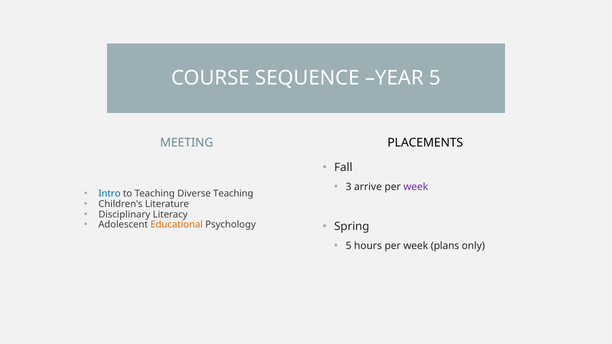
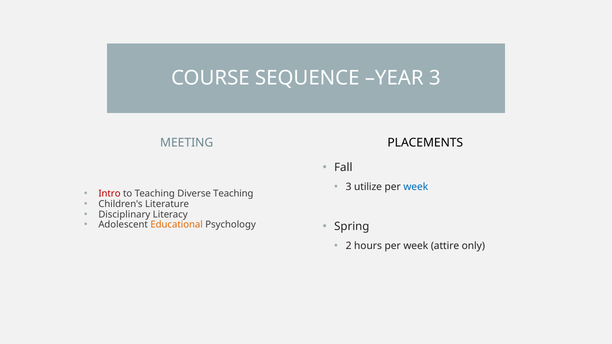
YEAR 5: 5 -> 3 (435, 78)
arrive: arrive -> utilize (368, 187)
week colour: purple -> blue (416, 187)
Intro colour: blue -> red (109, 194)
5: 5 -> 2 (349, 246)
plans: plans -> attire (445, 246)
